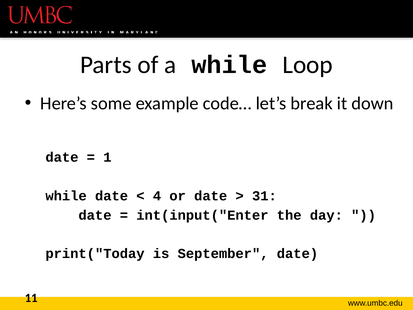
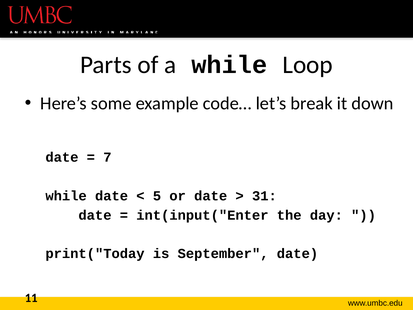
1: 1 -> 7 (107, 157)
4: 4 -> 5 (157, 196)
